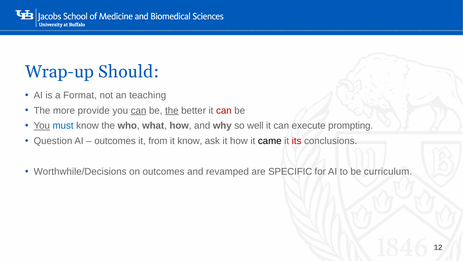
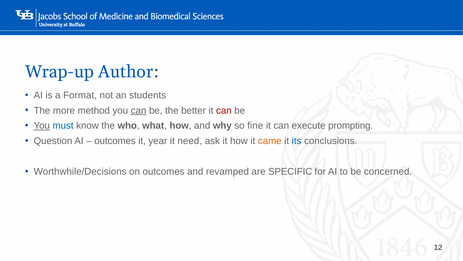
Should: Should -> Author (129, 72)
teaching: teaching -> students (148, 95)
provide: provide -> method (94, 110)
the underline: present -> none (172, 110)
well: well -> fine (255, 126)
from: from -> year (158, 141)
it know: know -> need (190, 141)
came colour: black -> orange (270, 141)
its colour: red -> blue (297, 141)
curriculum: curriculum -> concerned (388, 171)
